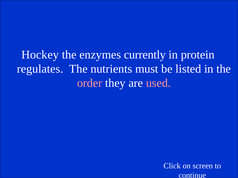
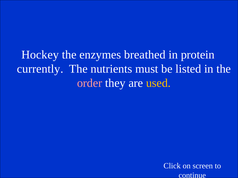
currently: currently -> breathed (145, 55)
regulates: regulates -> currently (40, 69)
used colour: pink -> yellow (158, 83)
